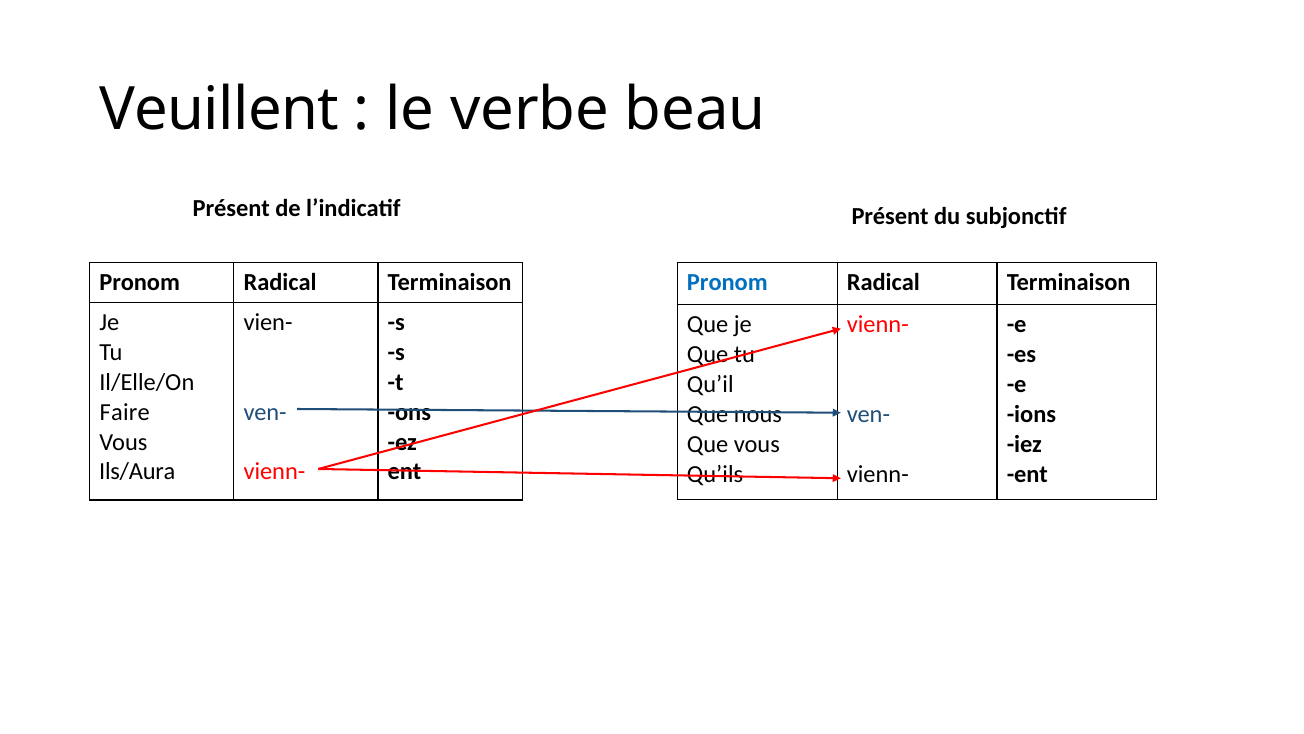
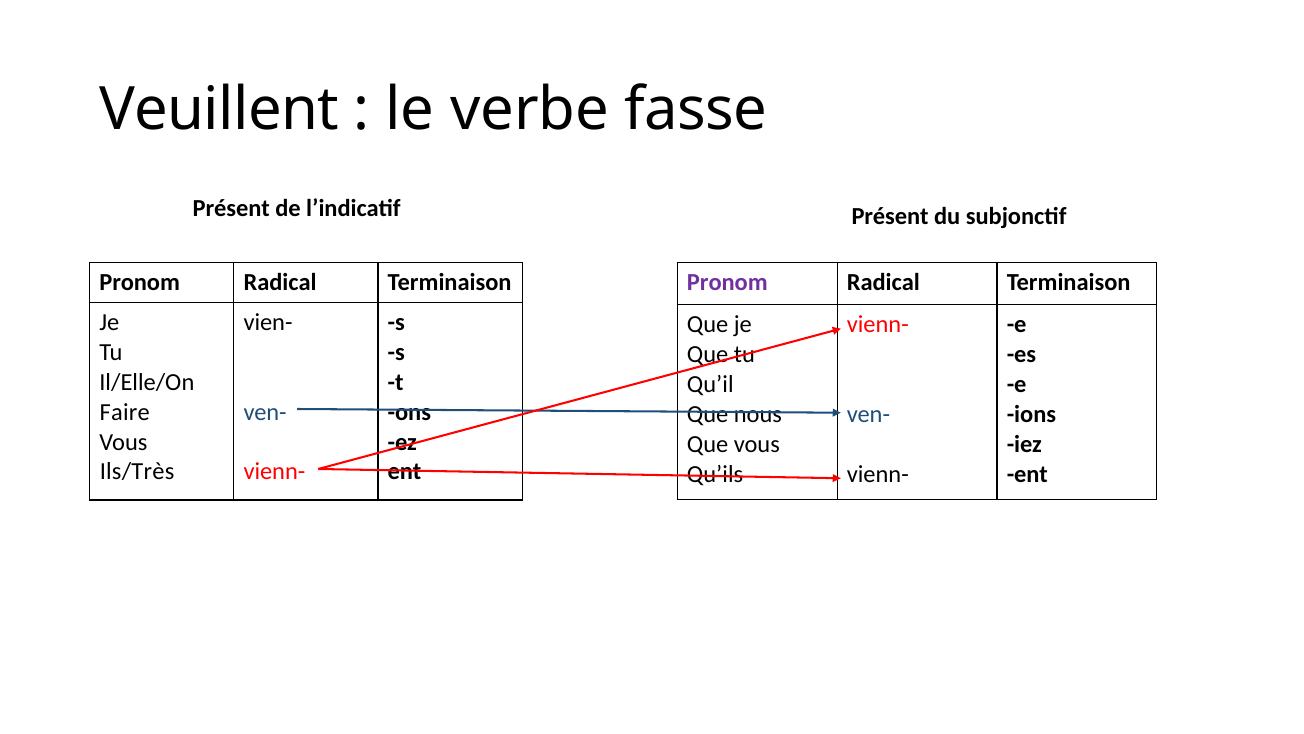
beau: beau -> fasse (696, 110)
Pronom colour: blue -> purple (727, 283)
Ils/Aura: Ils/Aura -> Ils/Très (137, 472)
